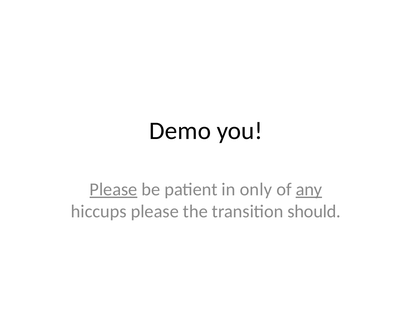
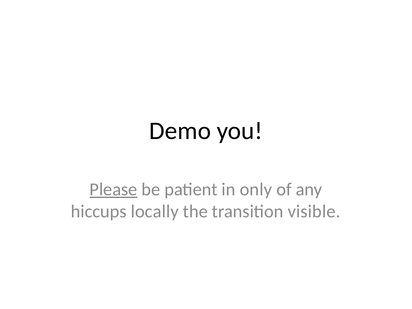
any underline: present -> none (309, 189)
hiccups please: please -> locally (155, 211)
should: should -> visible (314, 211)
